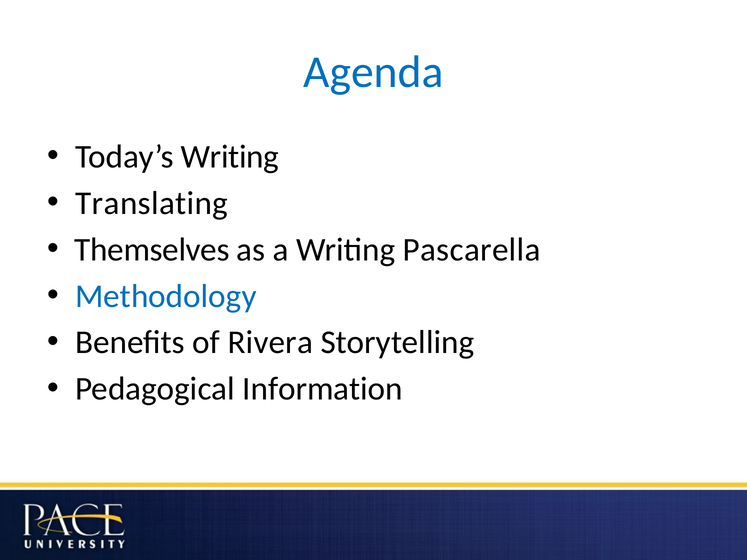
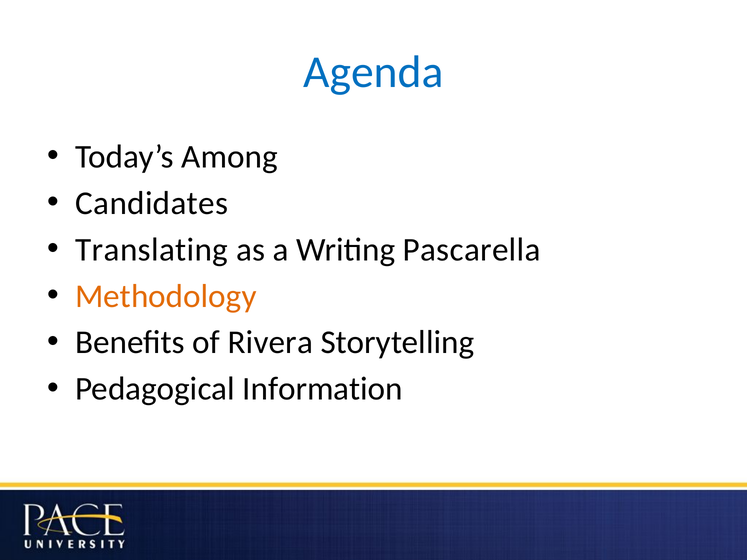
Today’s Writing: Writing -> Among (230, 157)
Translating: Translating -> Candidates (152, 203)
Themselves: Themselves -> Translating (152, 250)
Methodology colour: blue -> orange (166, 296)
